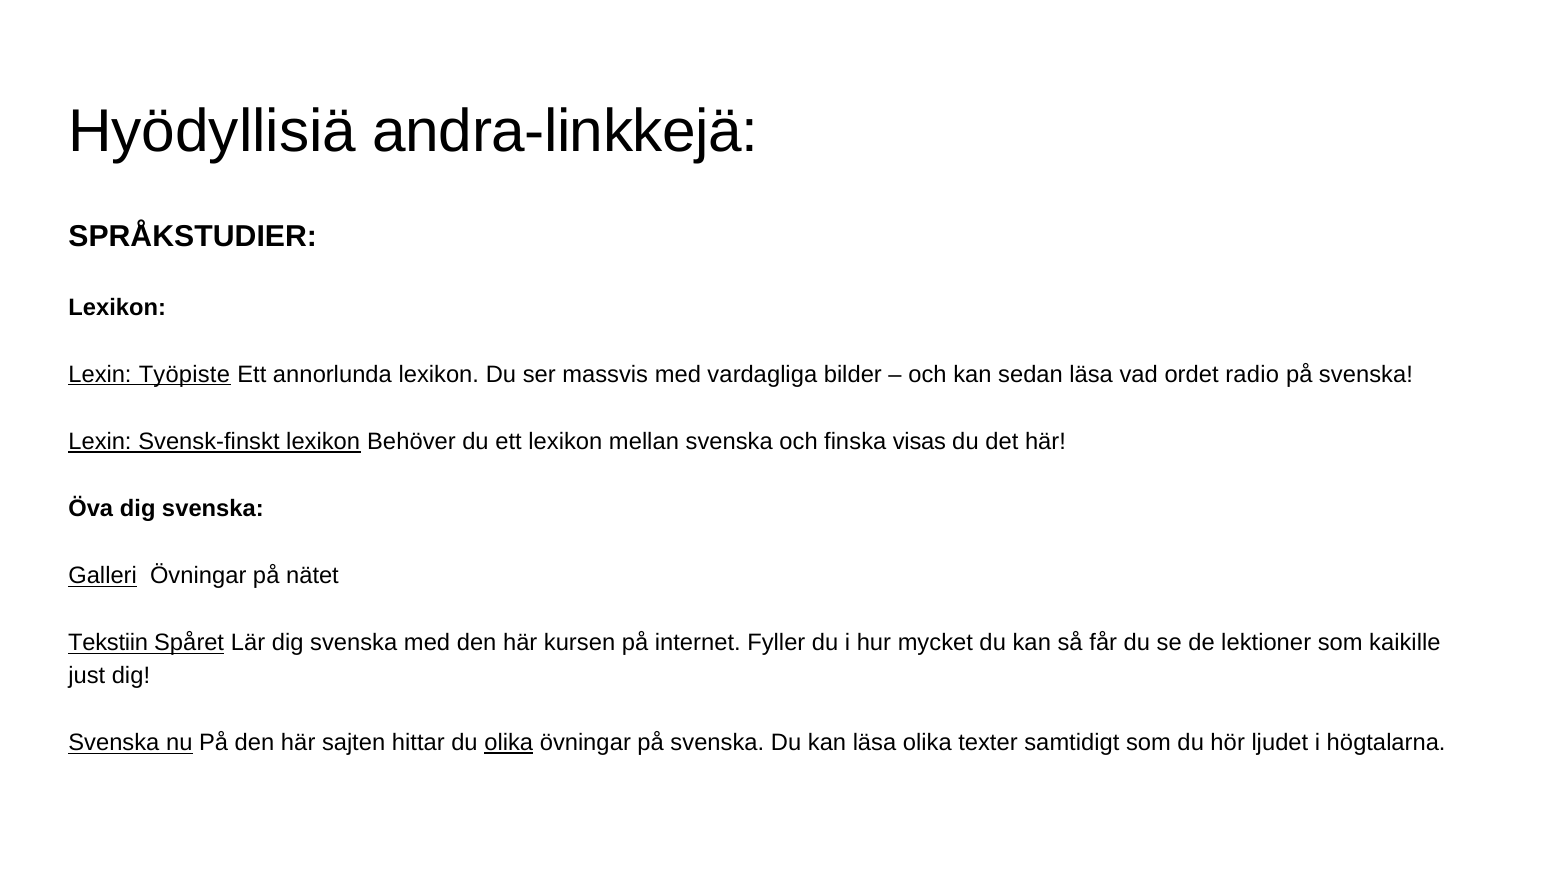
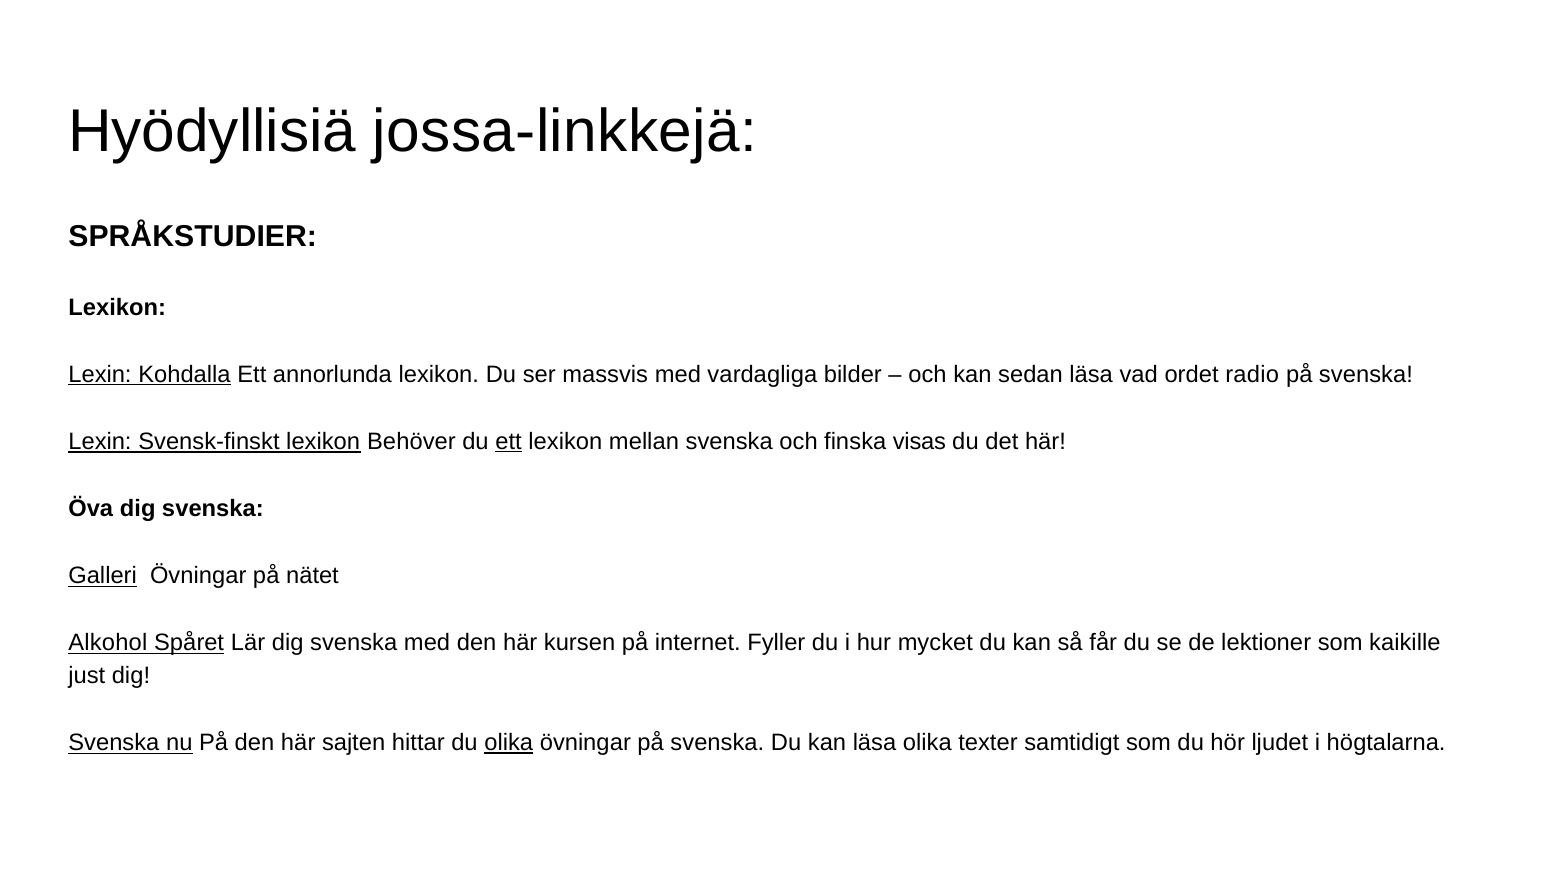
andra-linkkejä: andra-linkkejä -> jossa-linkkejä (565, 131)
Työpiste: Työpiste -> Kohdalla (185, 374)
ett underline: none -> present (509, 442)
Tekstiin: Tekstiin -> Alkohol (108, 643)
